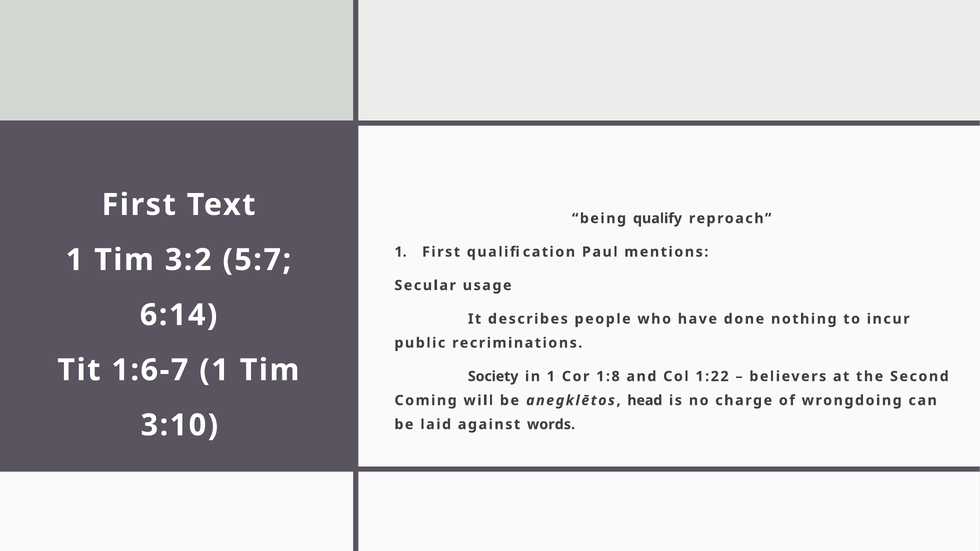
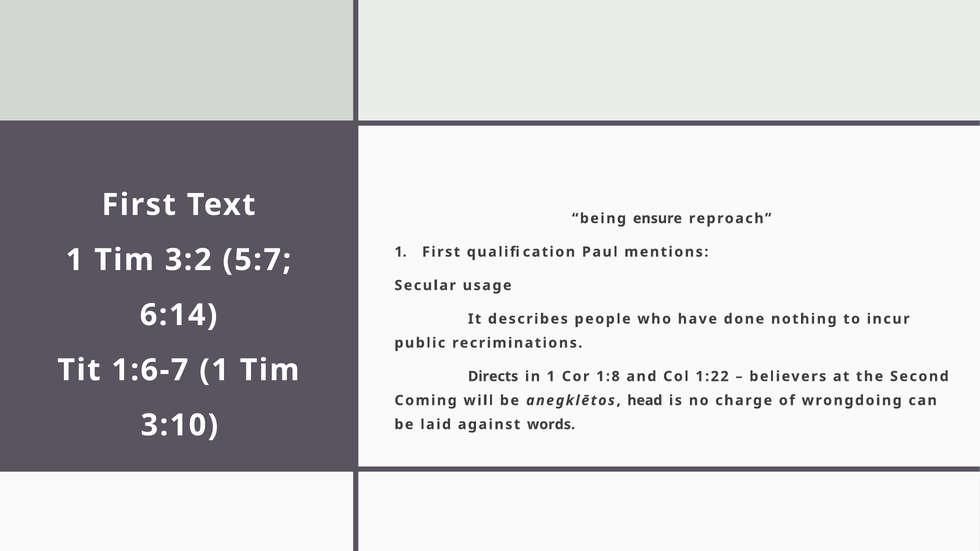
qualify: qualify -> ensure (657, 219)
Society: Society -> Directs (493, 377)
